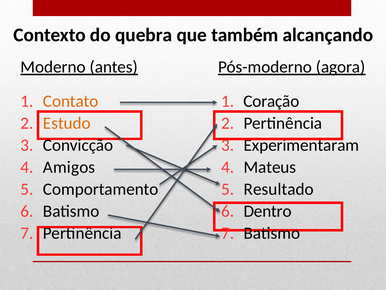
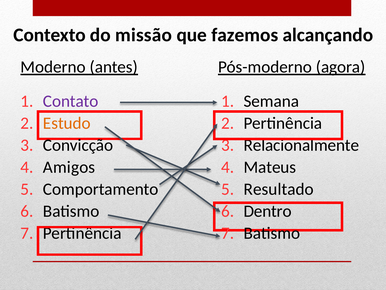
quebra: quebra -> missão (144, 35)
também: também -> fazemos (245, 35)
Contato colour: orange -> purple (71, 101)
Coração: Coração -> Semana (271, 101)
Experimentaram: Experimentaram -> Relacionalmente (301, 145)
